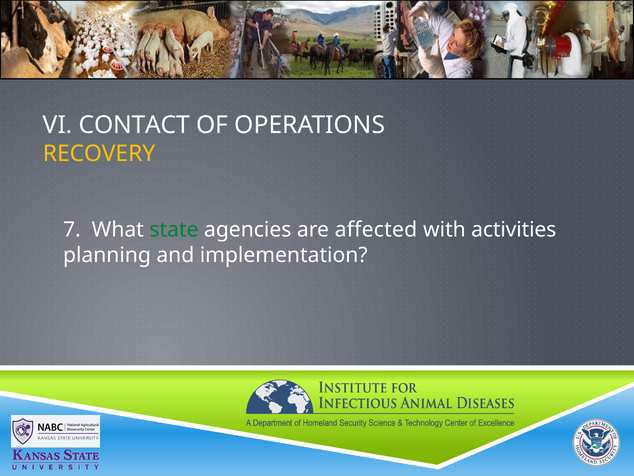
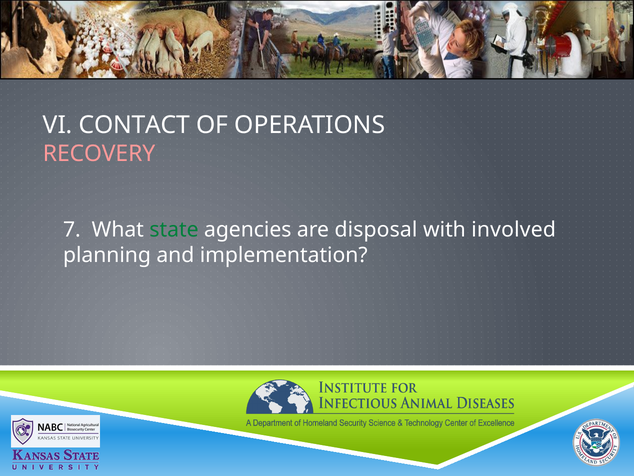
RECOVERY colour: yellow -> pink (99, 153)
affected: affected -> disposal (376, 230)
activities: activities -> involved (514, 230)
